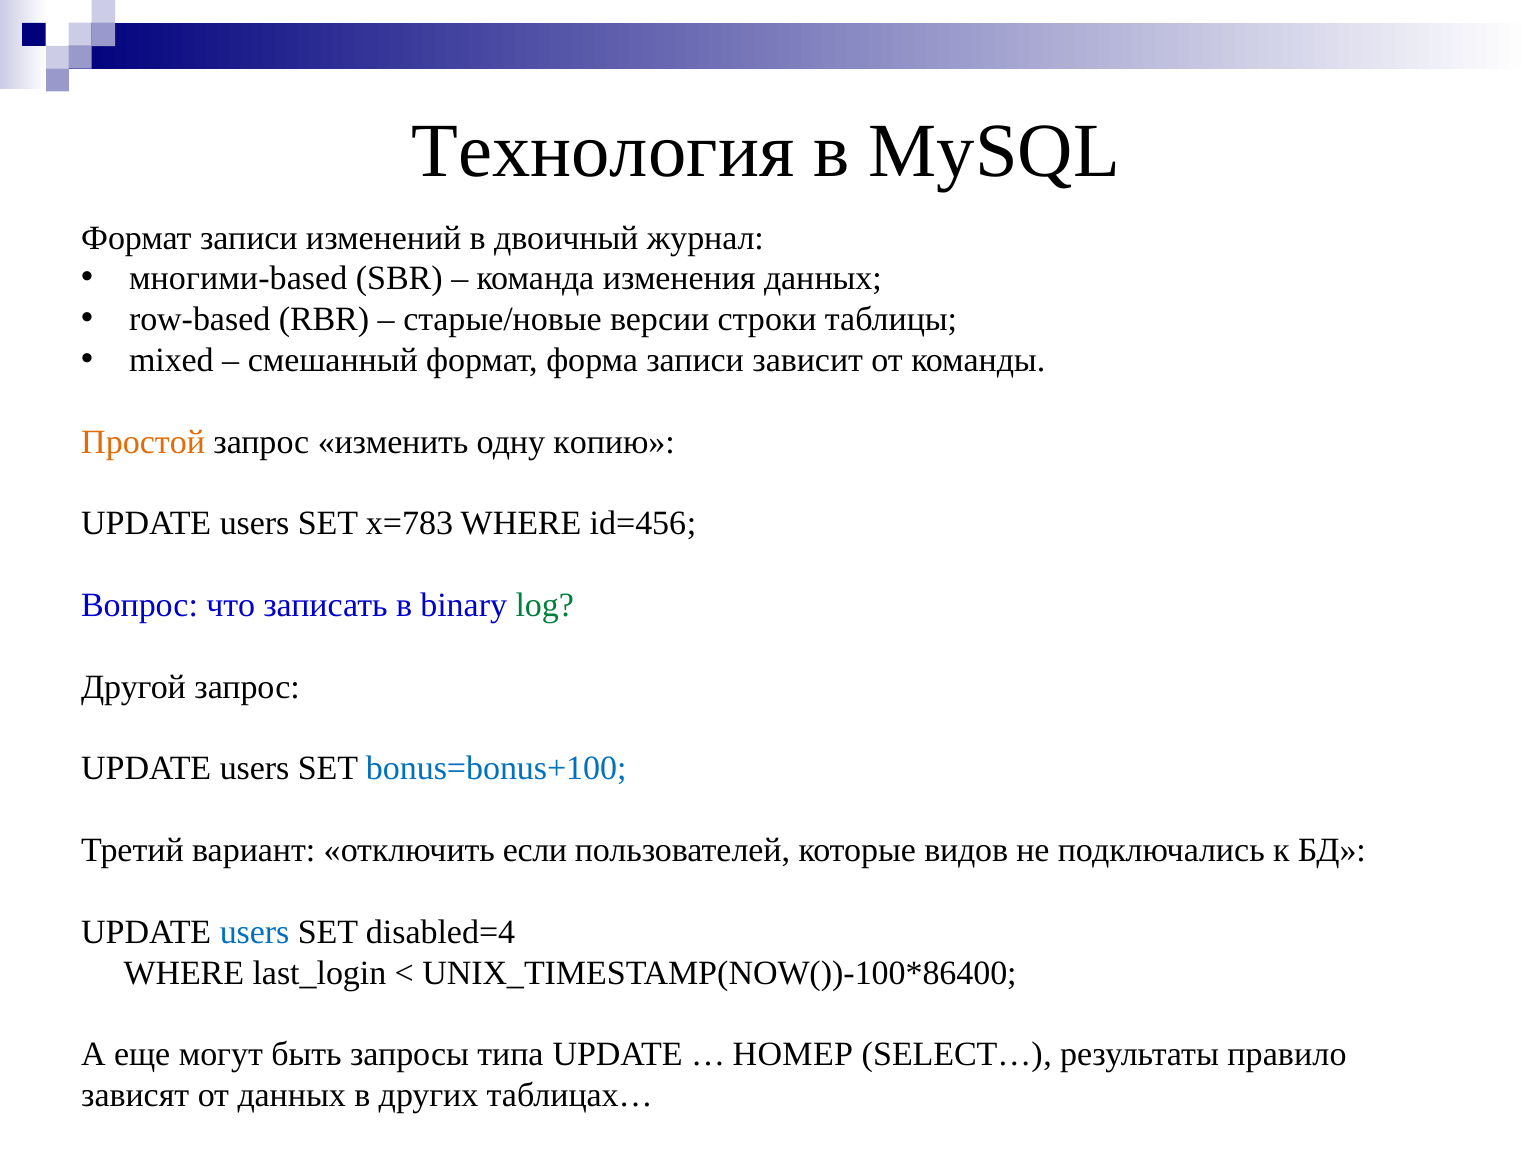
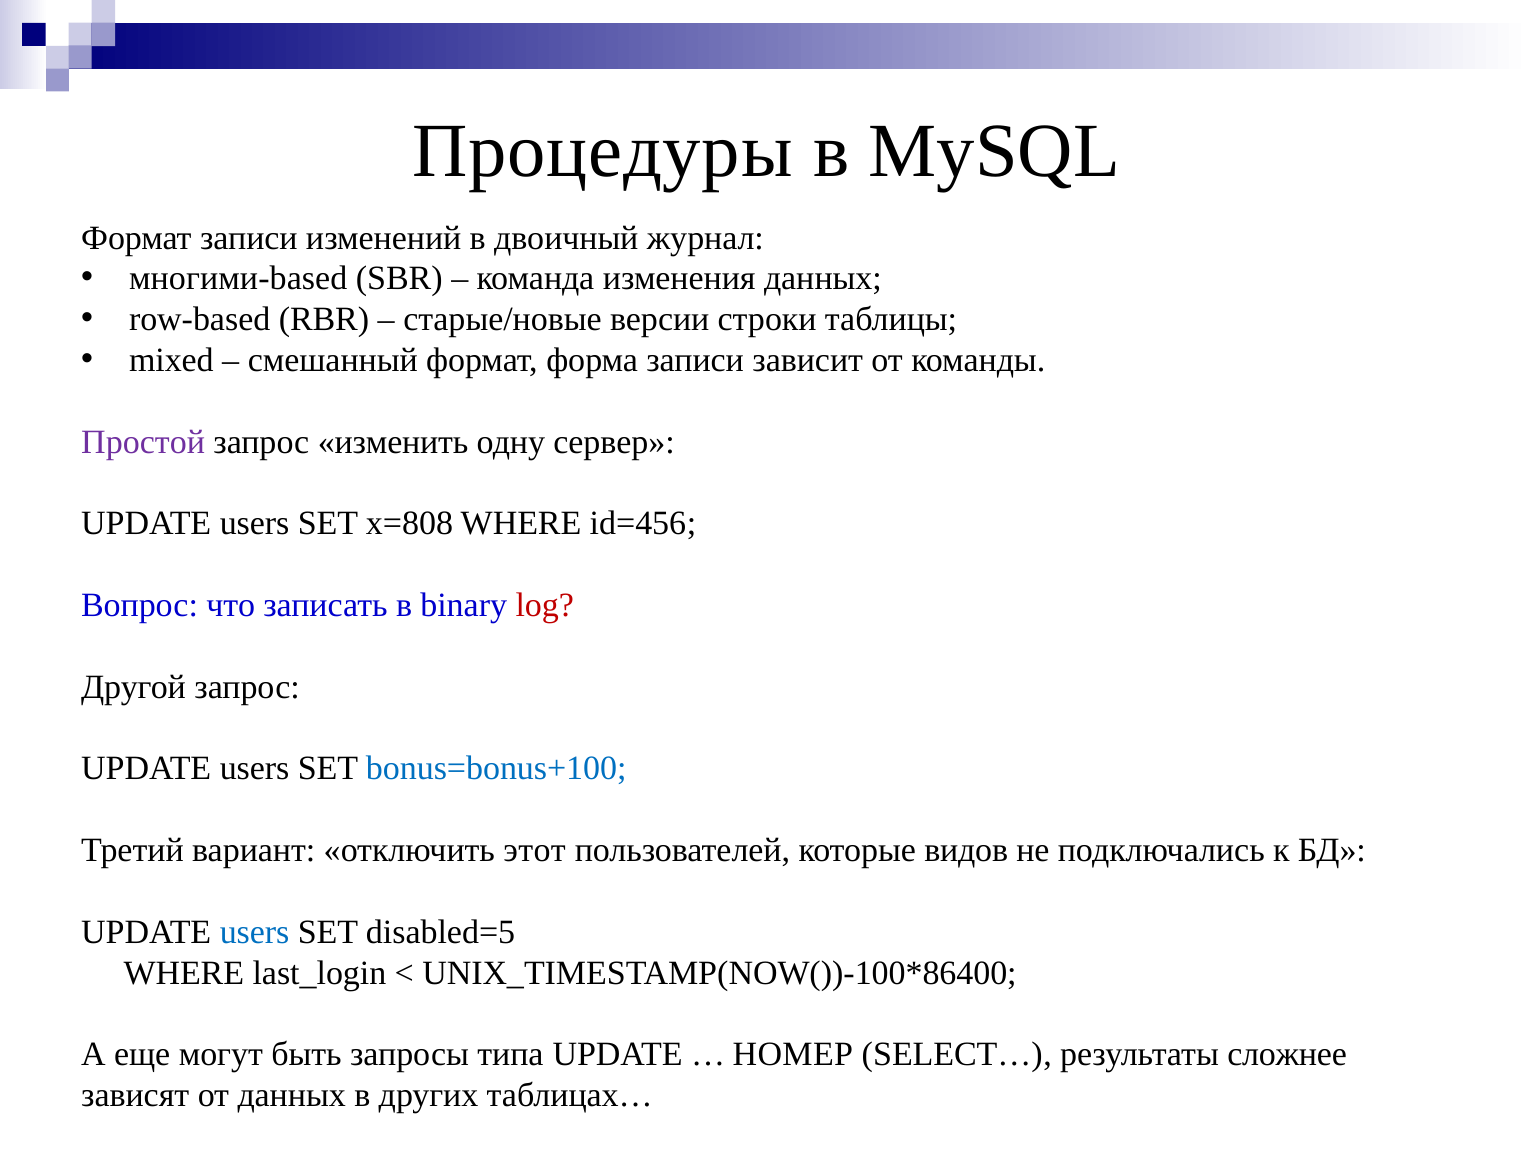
Технология: Технология -> Процедуры (603, 151)
Простой colour: orange -> purple (143, 442)
копию: копию -> сервер (614, 442)
x=783: x=783 -> x=808 (409, 524)
log colour: green -> red (545, 605)
если: если -> этот (535, 850)
disabled=4: disabled=4 -> disabled=5 (441, 932)
правило: правило -> сложнее (1287, 1055)
